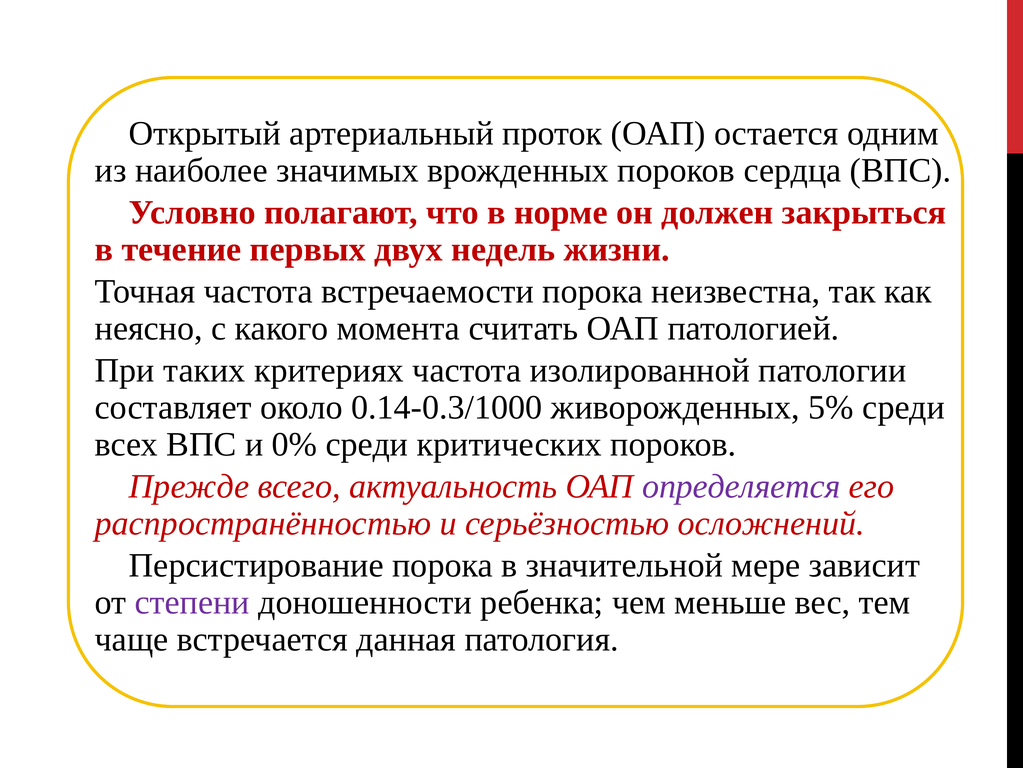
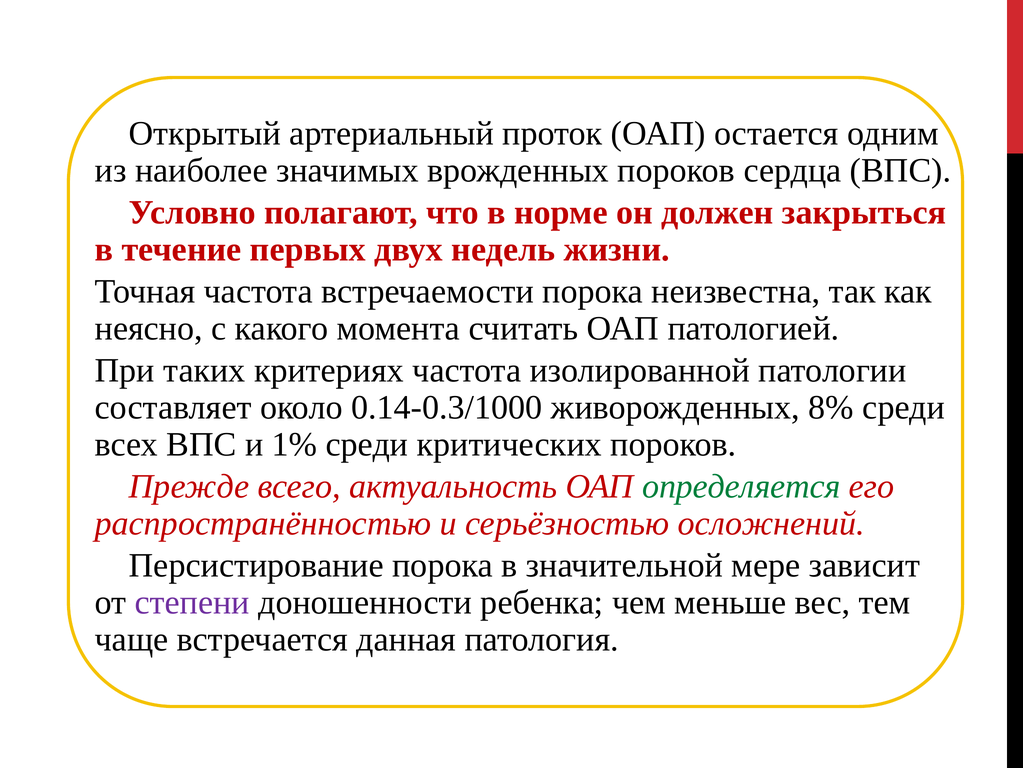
5%: 5% -> 8% (831, 407)
0%: 0% -> 1% (294, 444)
определяется colour: purple -> green (741, 486)
